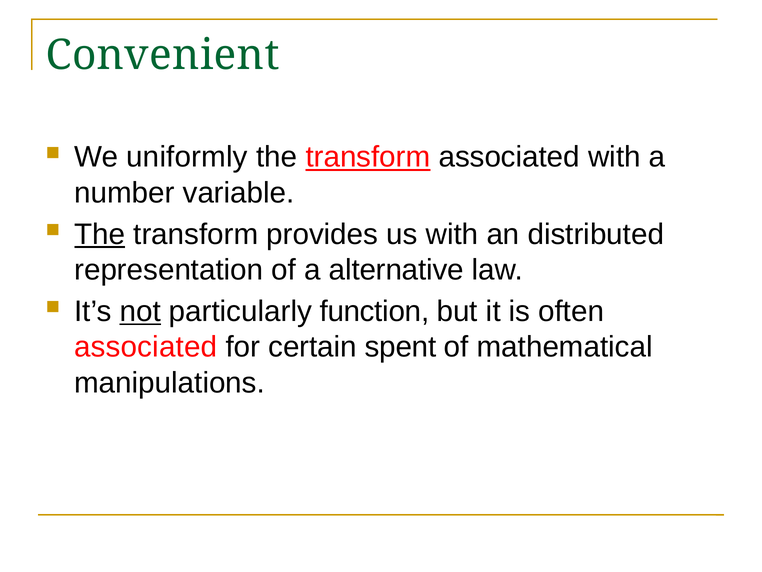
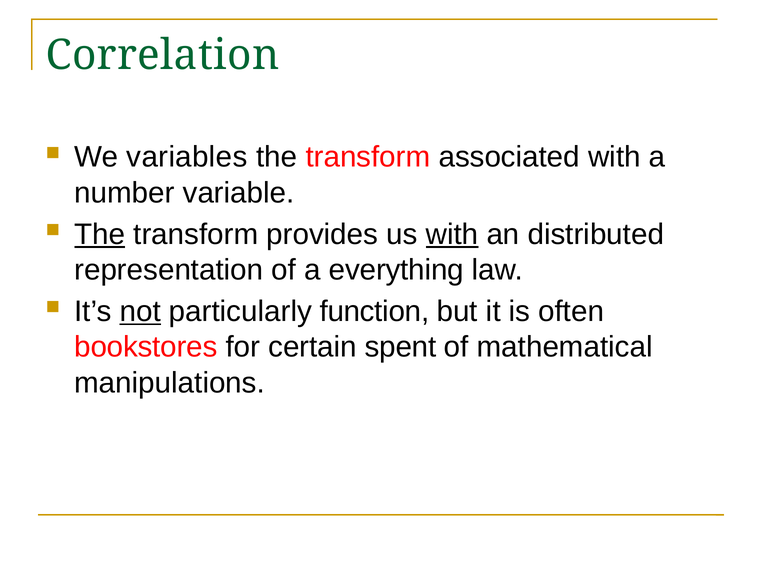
Convenient: Convenient -> Correlation (163, 55)
uniformly: uniformly -> variables (187, 157)
transform underline: present -> none (368, 157)
with underline: none -> present (452, 234)
alternative: alternative -> everything (396, 270)
associated: associated -> bookstores (146, 347)
